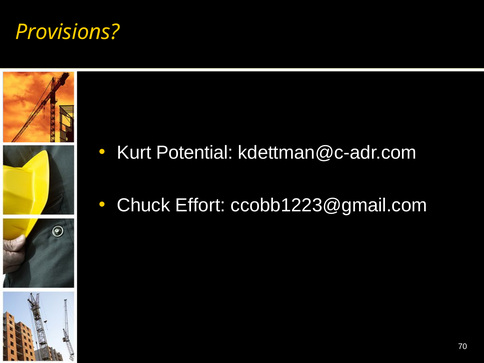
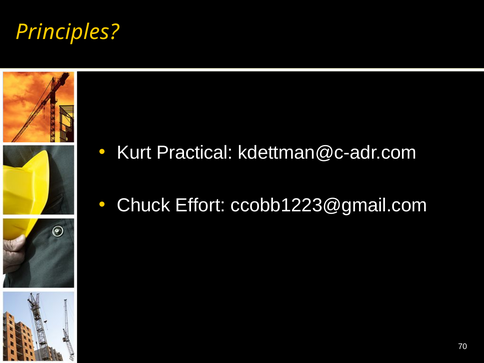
Provisions: Provisions -> Principles (67, 32)
Potential: Potential -> Practical (195, 153)
